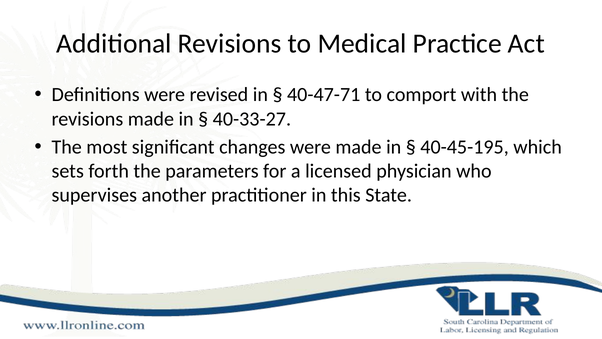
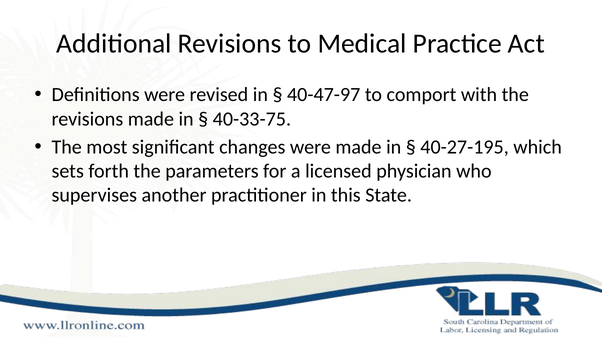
40-47-71: 40-47-71 -> 40-47-97 (324, 95)
40-33-27: 40-33-27 -> 40-33-75 (252, 119)
40-45-195: 40-45-195 -> 40-27-195 (465, 147)
